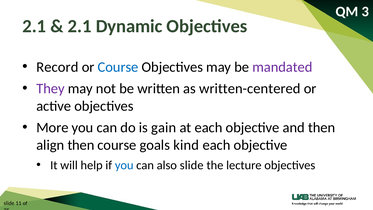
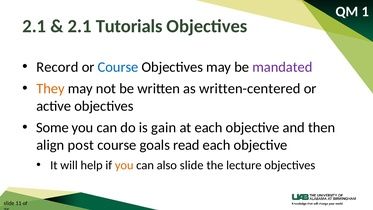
3: 3 -> 1 (365, 12)
Dynamic: Dynamic -> Tutorials (129, 26)
They colour: purple -> orange (50, 88)
More: More -> Some (52, 127)
align then: then -> post (81, 145)
kind: kind -> read (186, 145)
you colour: blue -> orange (124, 165)
